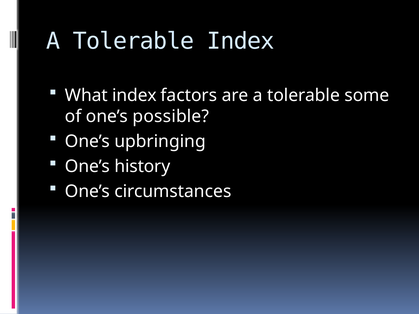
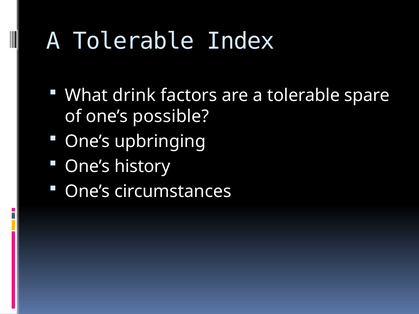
What index: index -> drink (134, 95)
some: some -> spare (367, 95)
